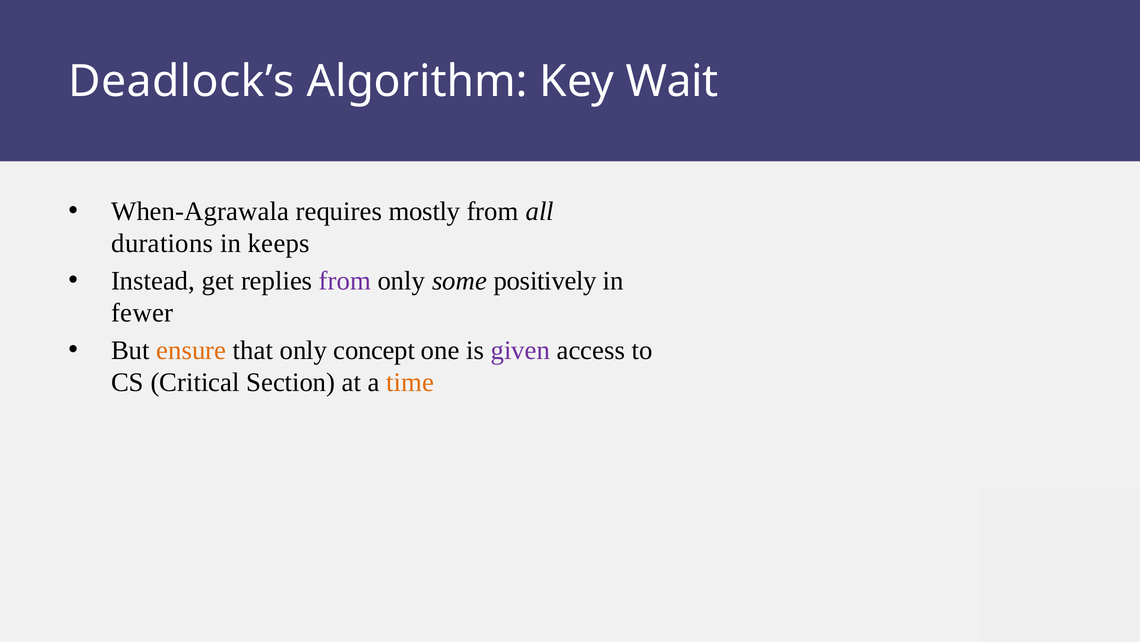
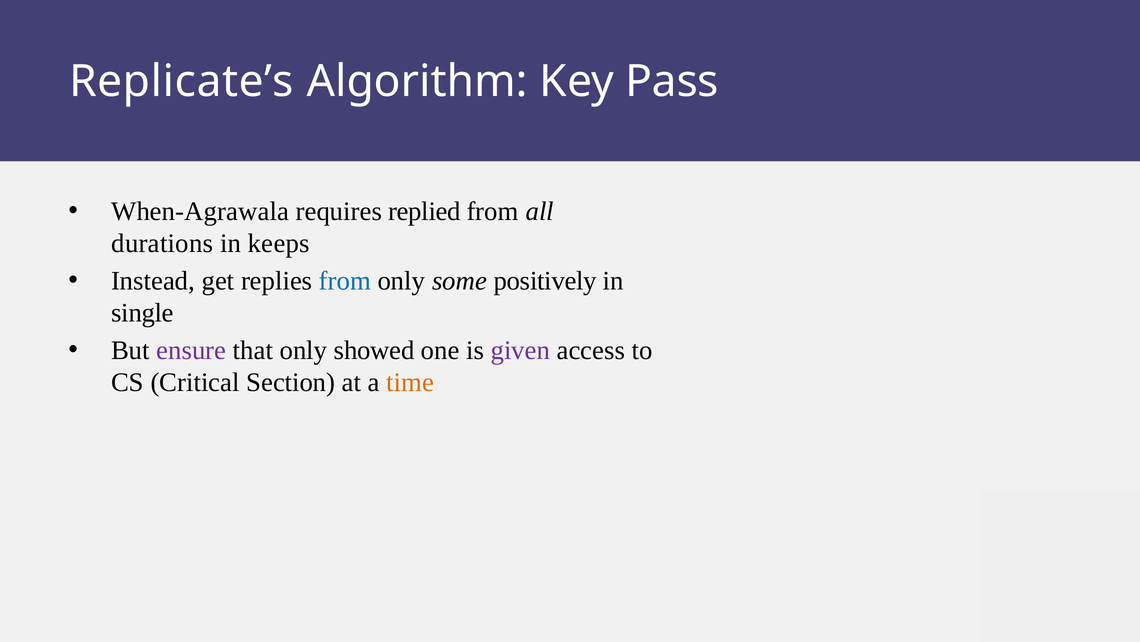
Deadlock’s: Deadlock’s -> Replicate’s (181, 81)
Wait: Wait -> Pass (672, 81)
mostly: mostly -> replied (424, 212)
from colour: purple -> blue (345, 281)
fewer: fewer -> single (142, 313)
ensure colour: orange -> purple (191, 351)
concept: concept -> showed (374, 351)
